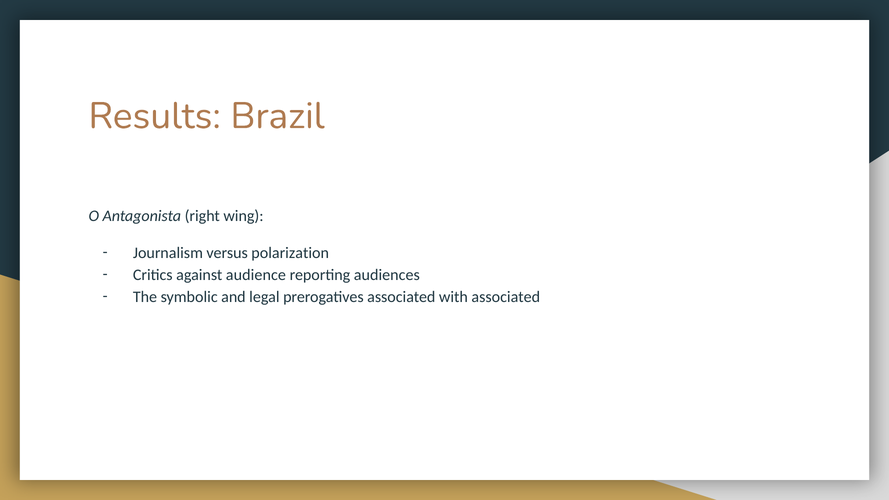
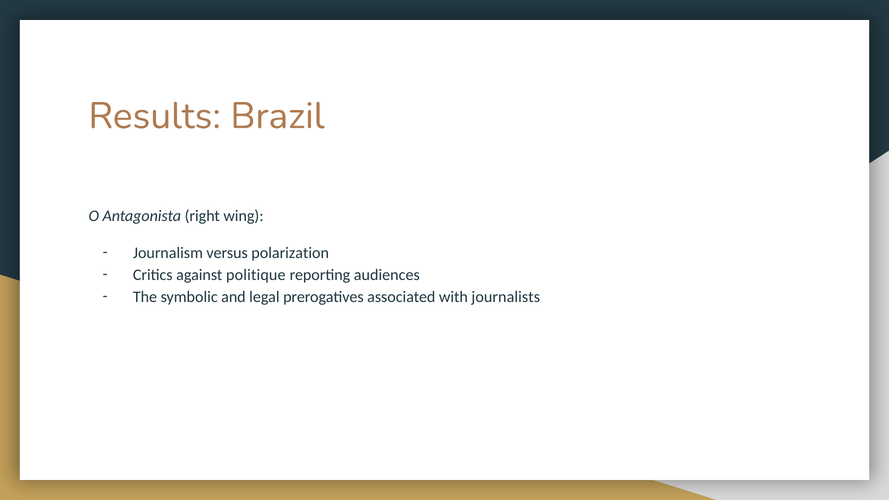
audience: audience -> politique (256, 275)
with associated: associated -> journalists (506, 297)
